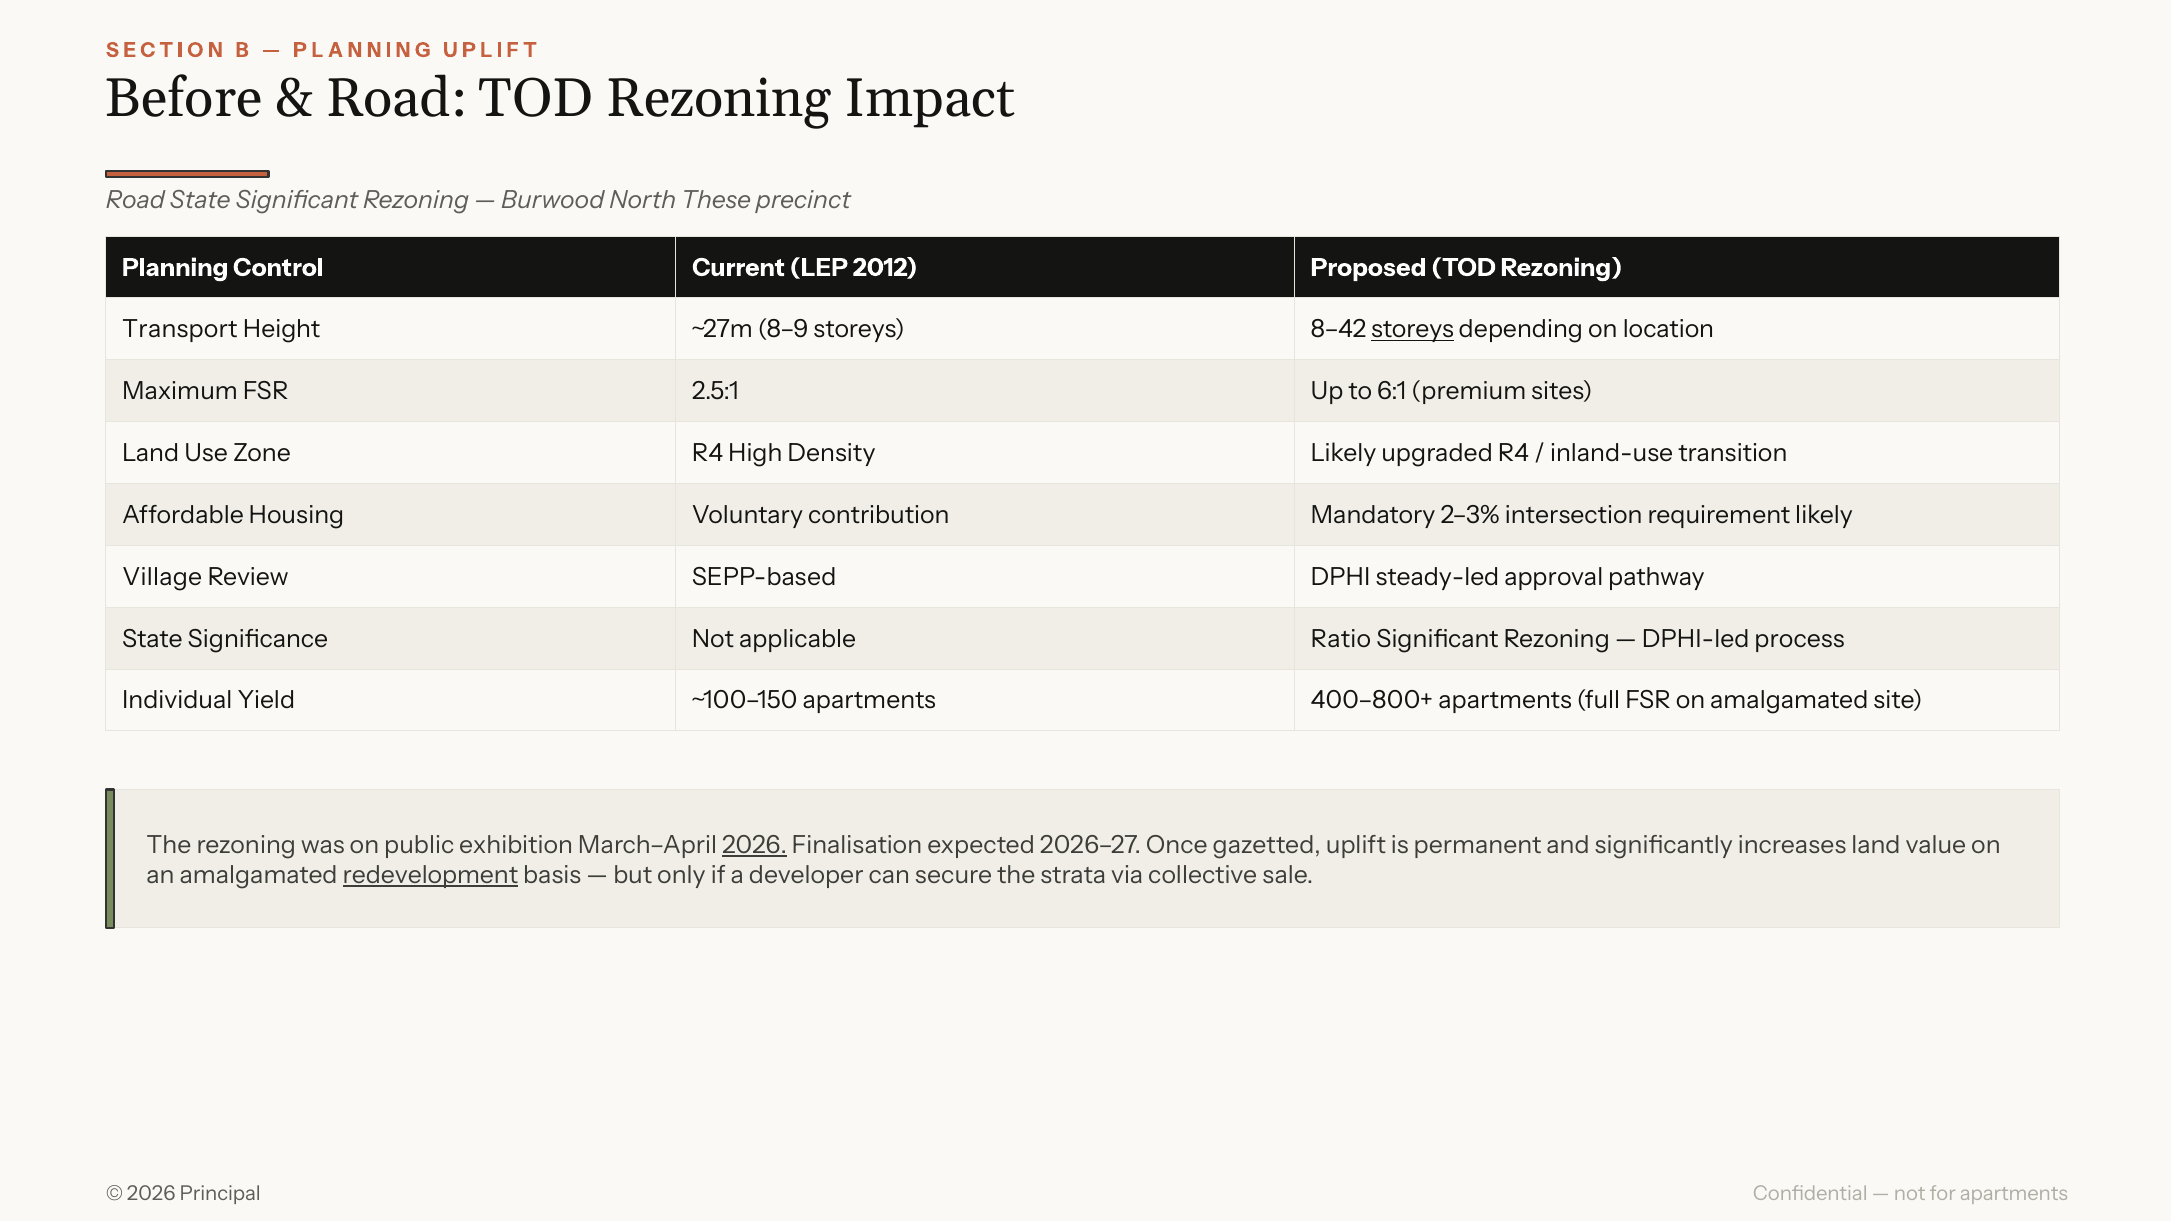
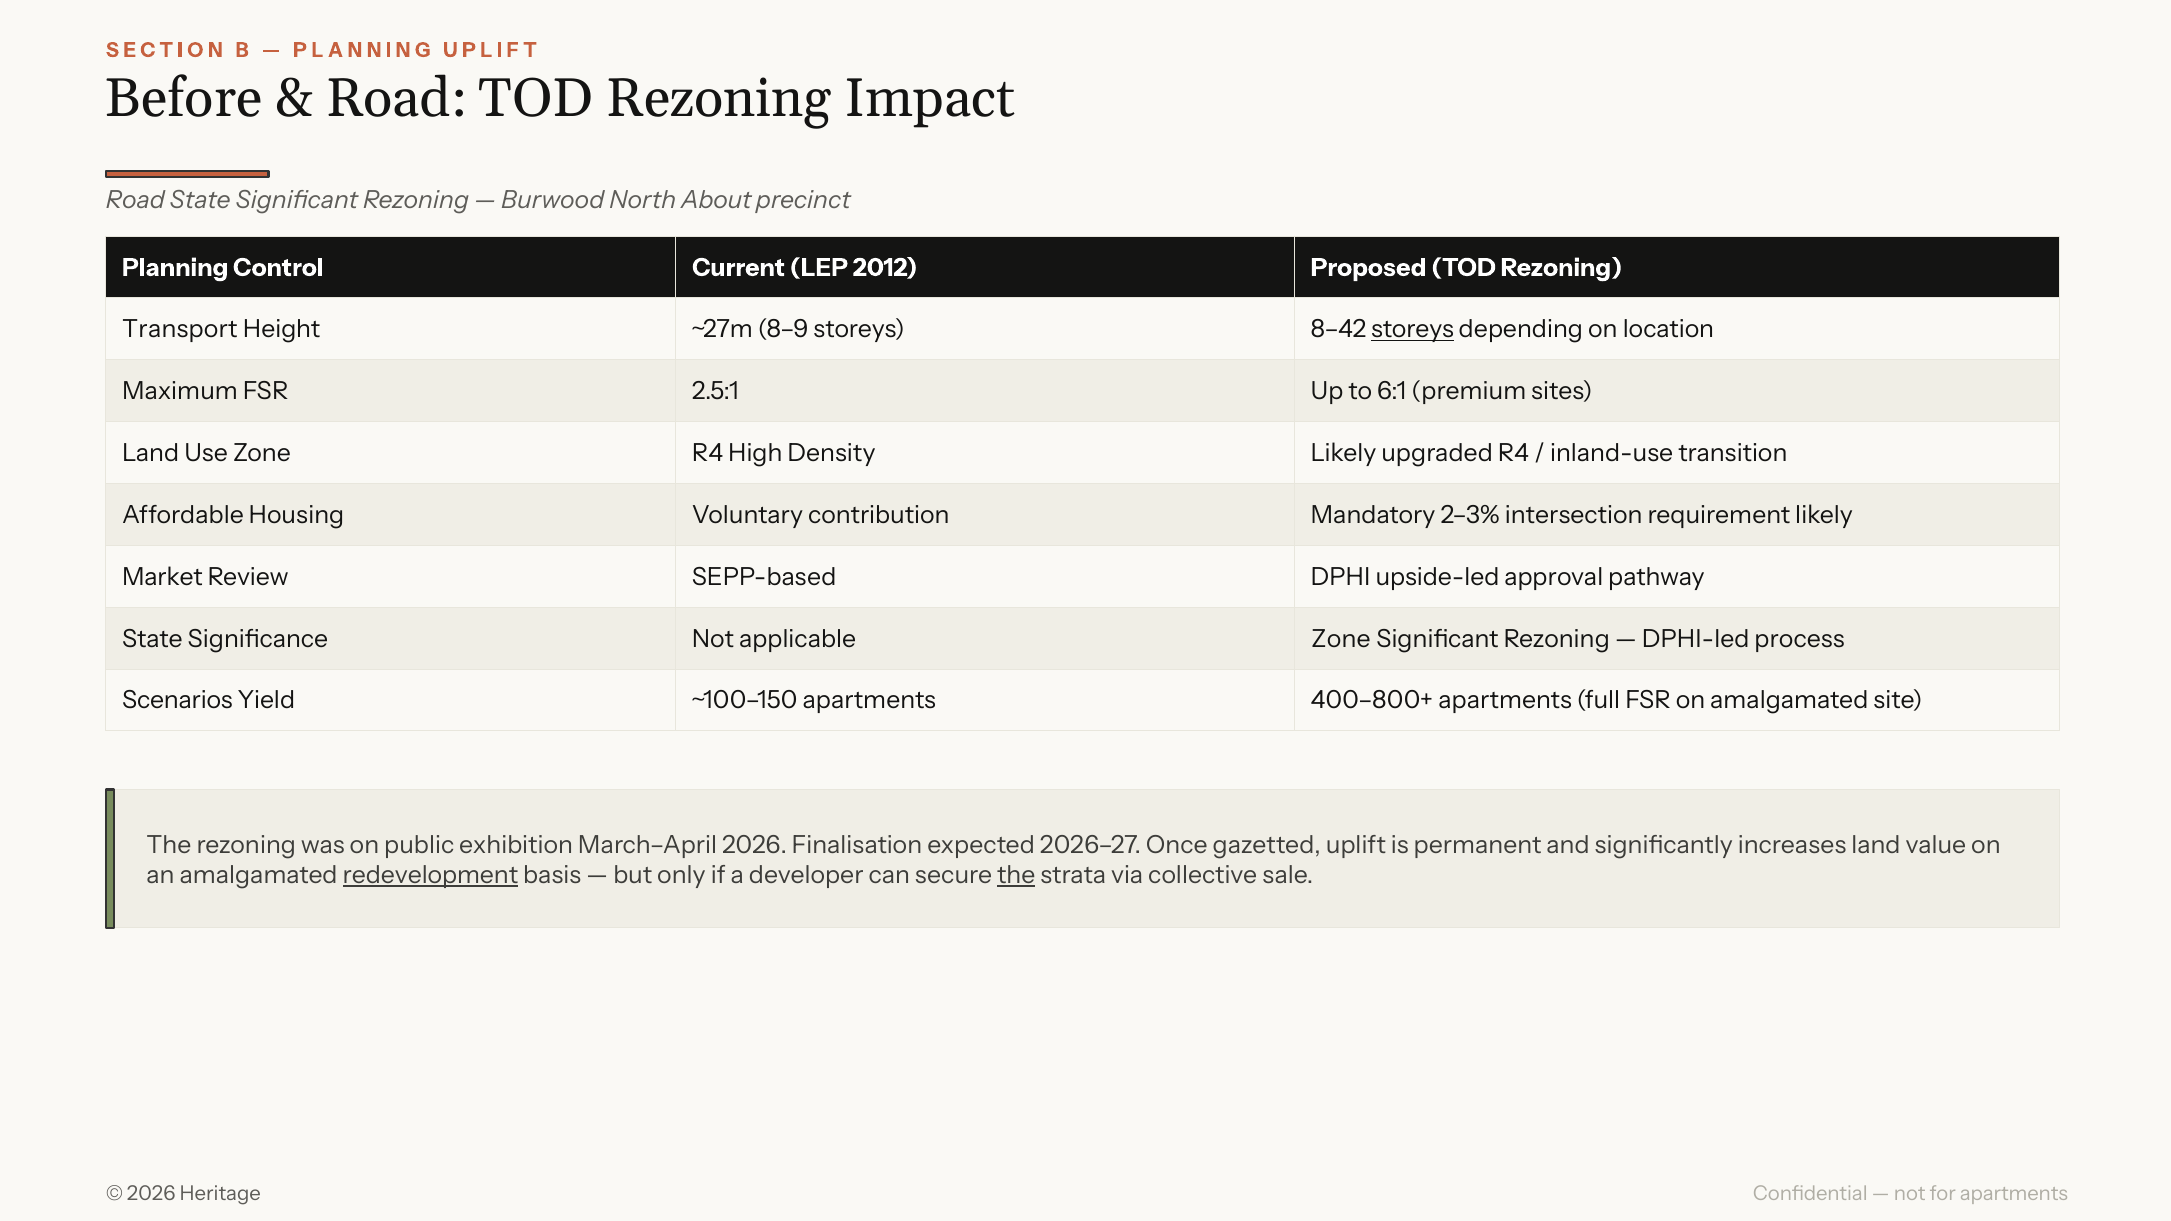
These: These -> About (716, 201)
Village: Village -> Market (162, 577)
steady-led: steady-led -> upside-led (1437, 577)
applicable Ratio: Ratio -> Zone (1341, 639)
Individual: Individual -> Scenarios (177, 701)
2026 underline: present -> none (755, 846)
the underline: none -> present (1016, 876)
Principal: Principal -> Heritage (220, 1194)
